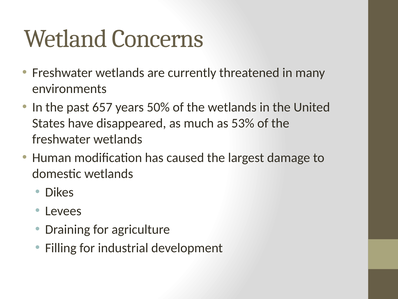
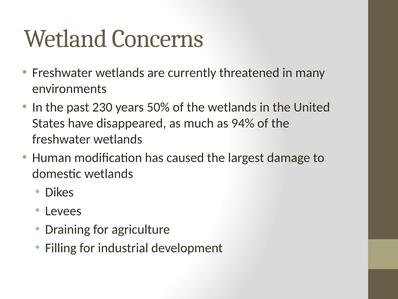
657: 657 -> 230 (102, 107)
53%: 53% -> 94% (243, 123)
